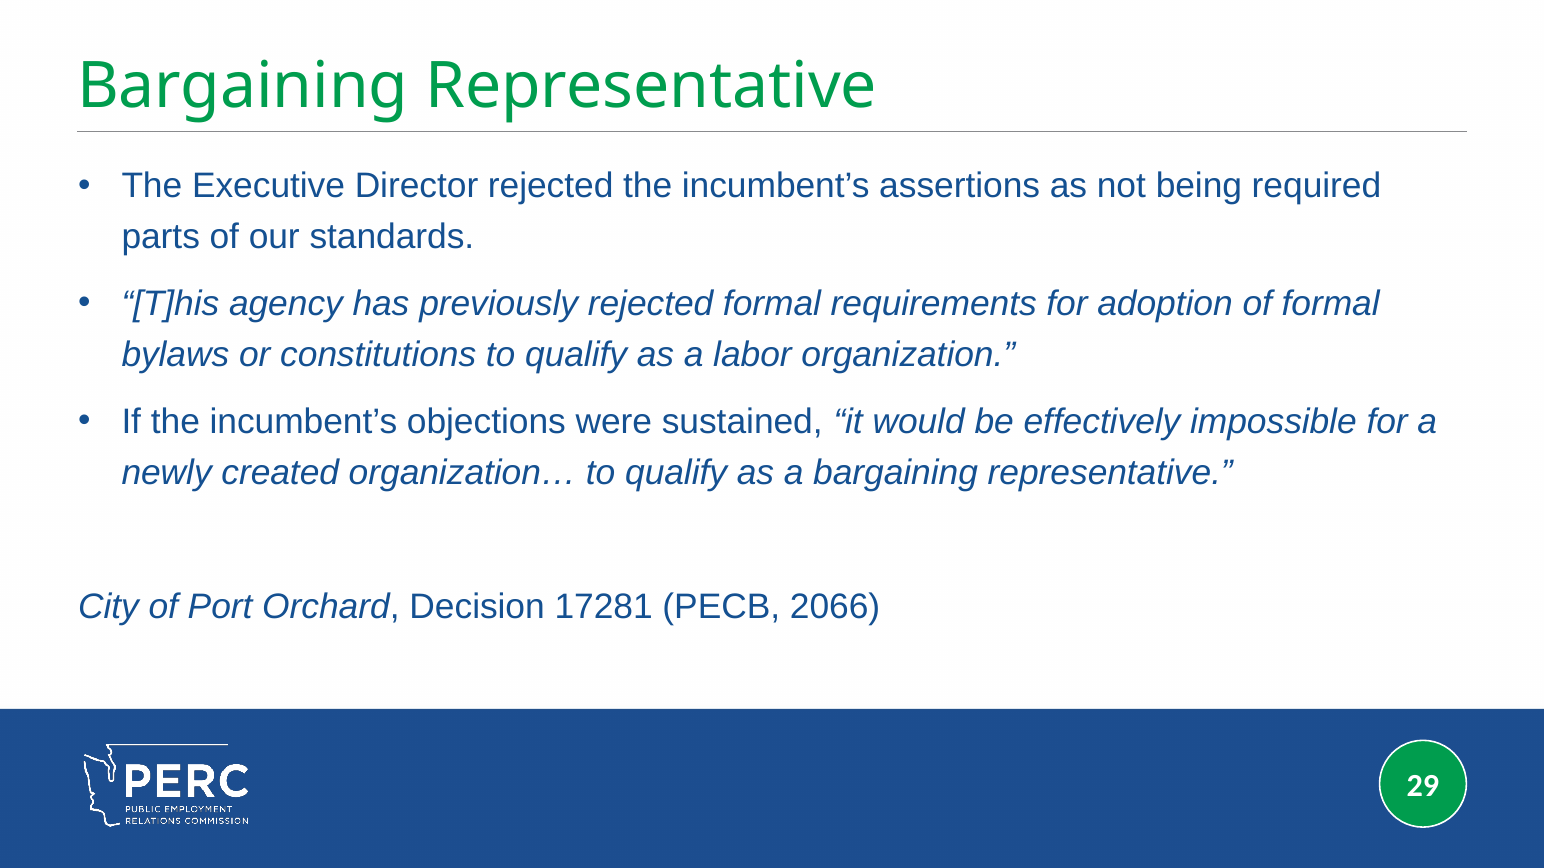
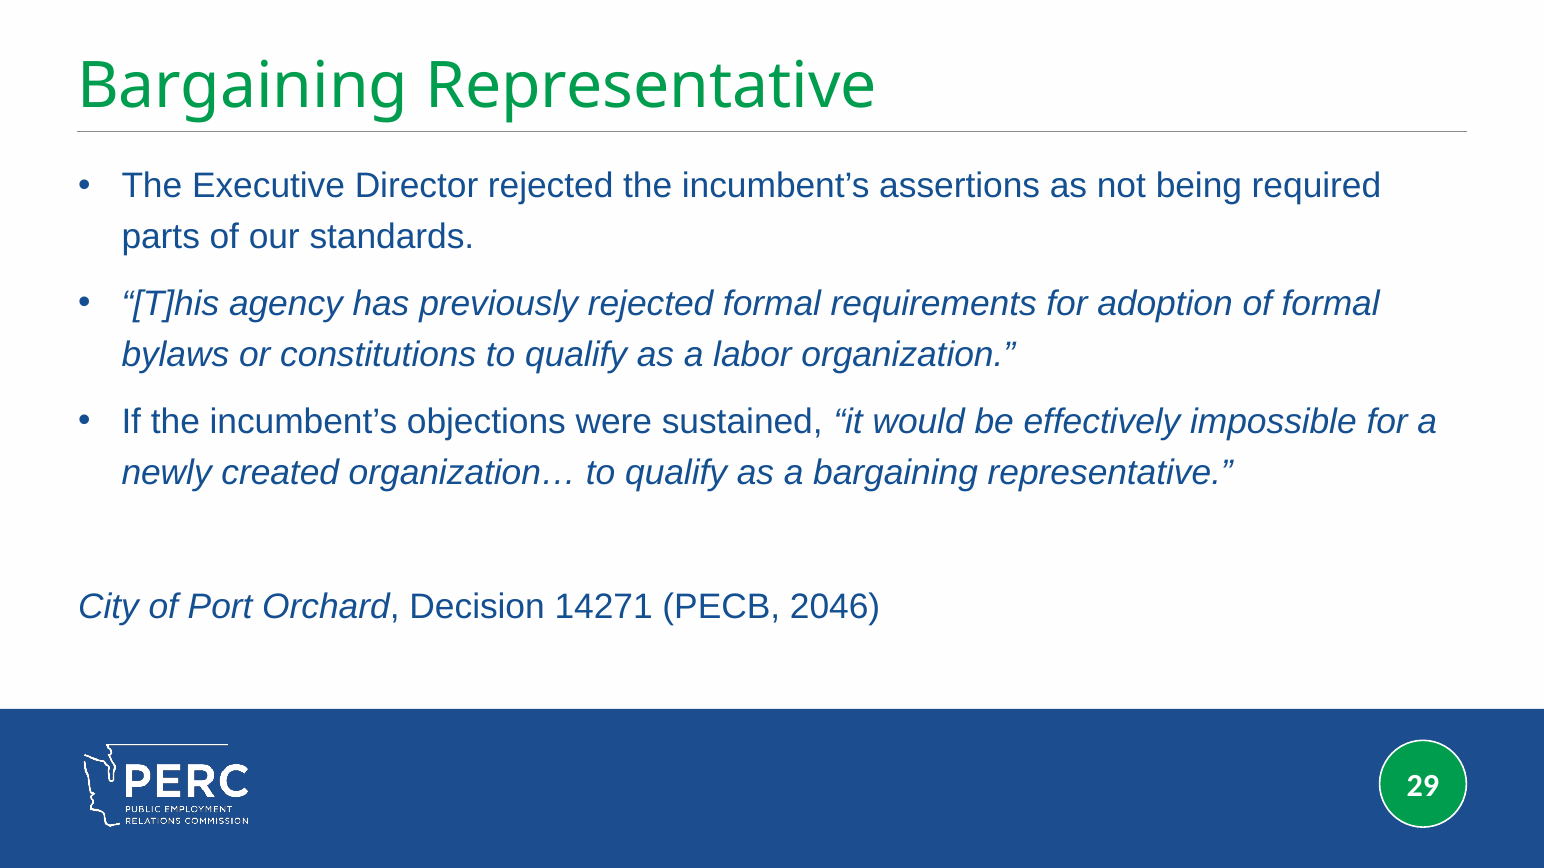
17281: 17281 -> 14271 (604, 607)
2066: 2066 -> 2046 (835, 607)
